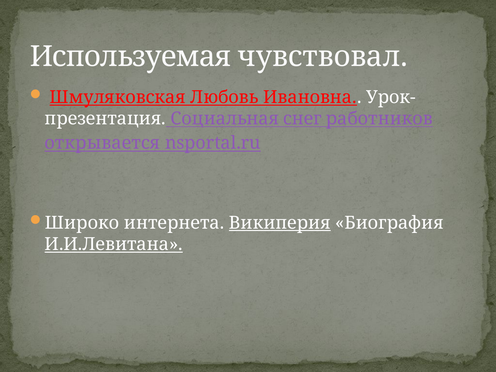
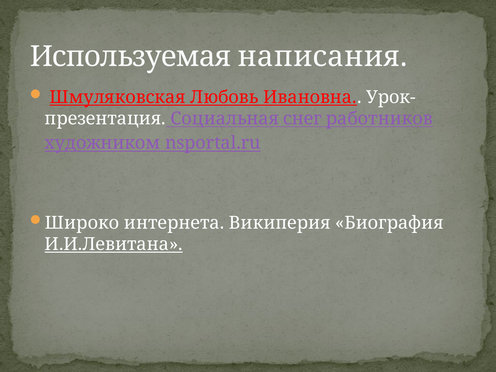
чувствовал: чувствовал -> написания (323, 57)
открывается: открывается -> художником (102, 143)
Википерия underline: present -> none (280, 223)
